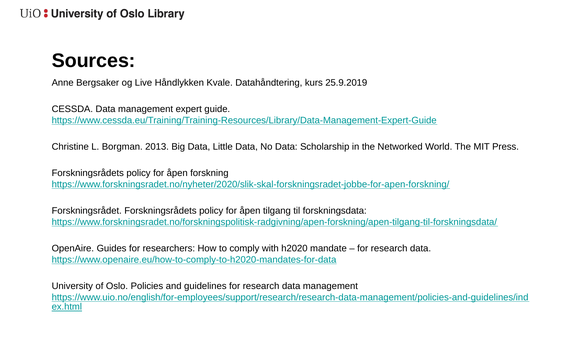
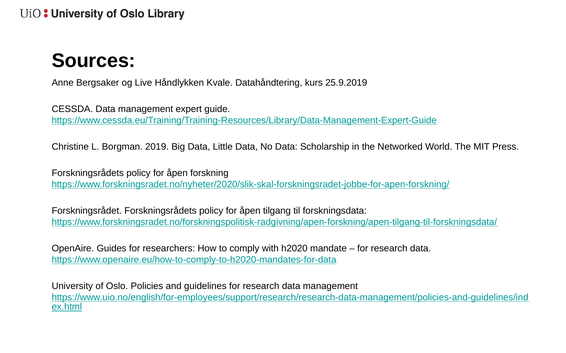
2013: 2013 -> 2019 (157, 147)
